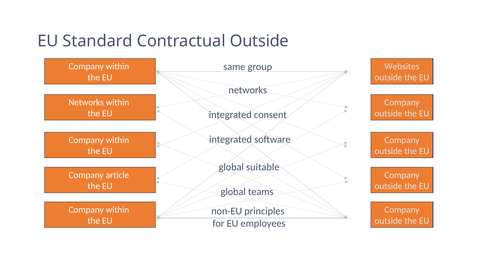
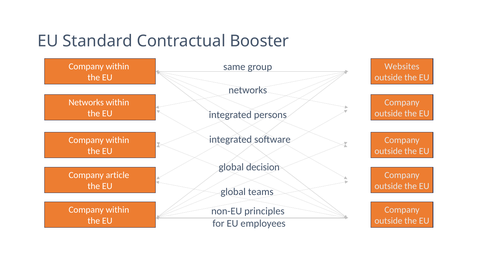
Contractual Outside: Outside -> Booster (259, 41)
consent: consent -> persons (270, 115)
suitable: suitable -> decision (263, 167)
